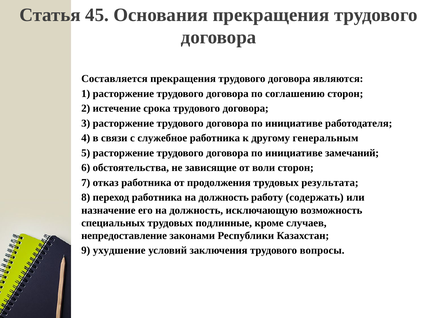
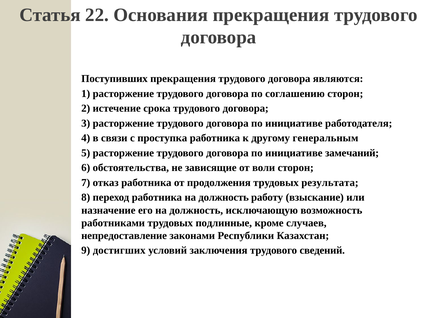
45: 45 -> 22 (97, 15)
Составляется: Составляется -> Поступивших (114, 79)
служебное: служебное -> проступка (162, 138)
содержать: содержать -> взыскание (315, 197)
специальных: специальных -> работниками (113, 223)
ухудшение: ухудшение -> достигших (119, 250)
вопросы: вопросы -> сведений (322, 250)
